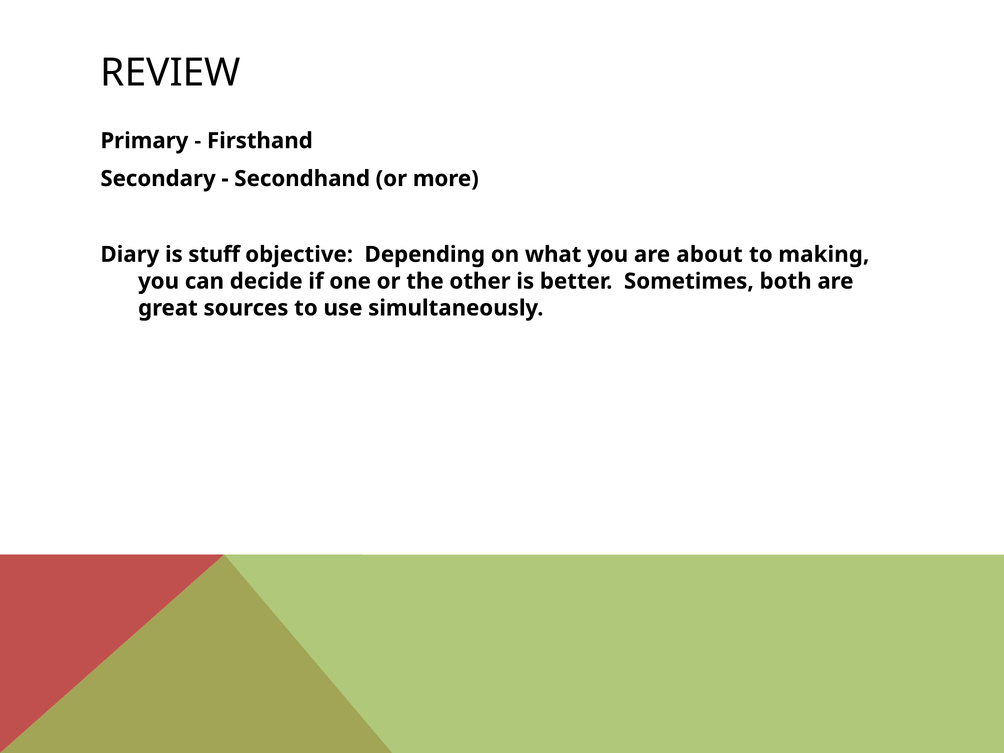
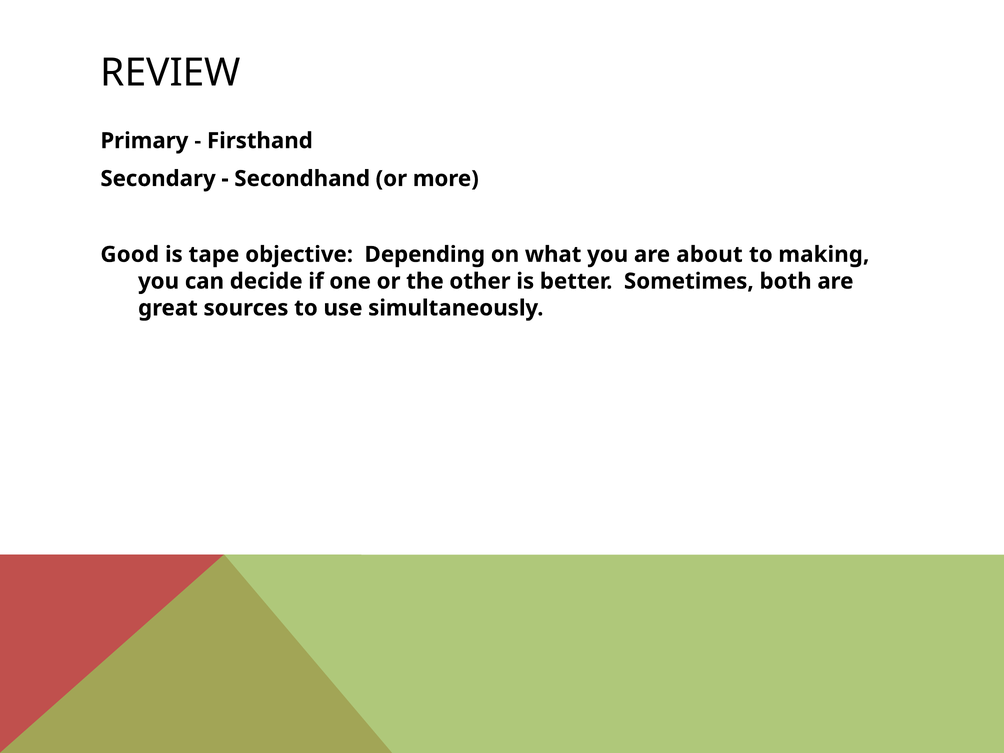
Diary: Diary -> Good (130, 255)
stuff: stuff -> tape (214, 255)
